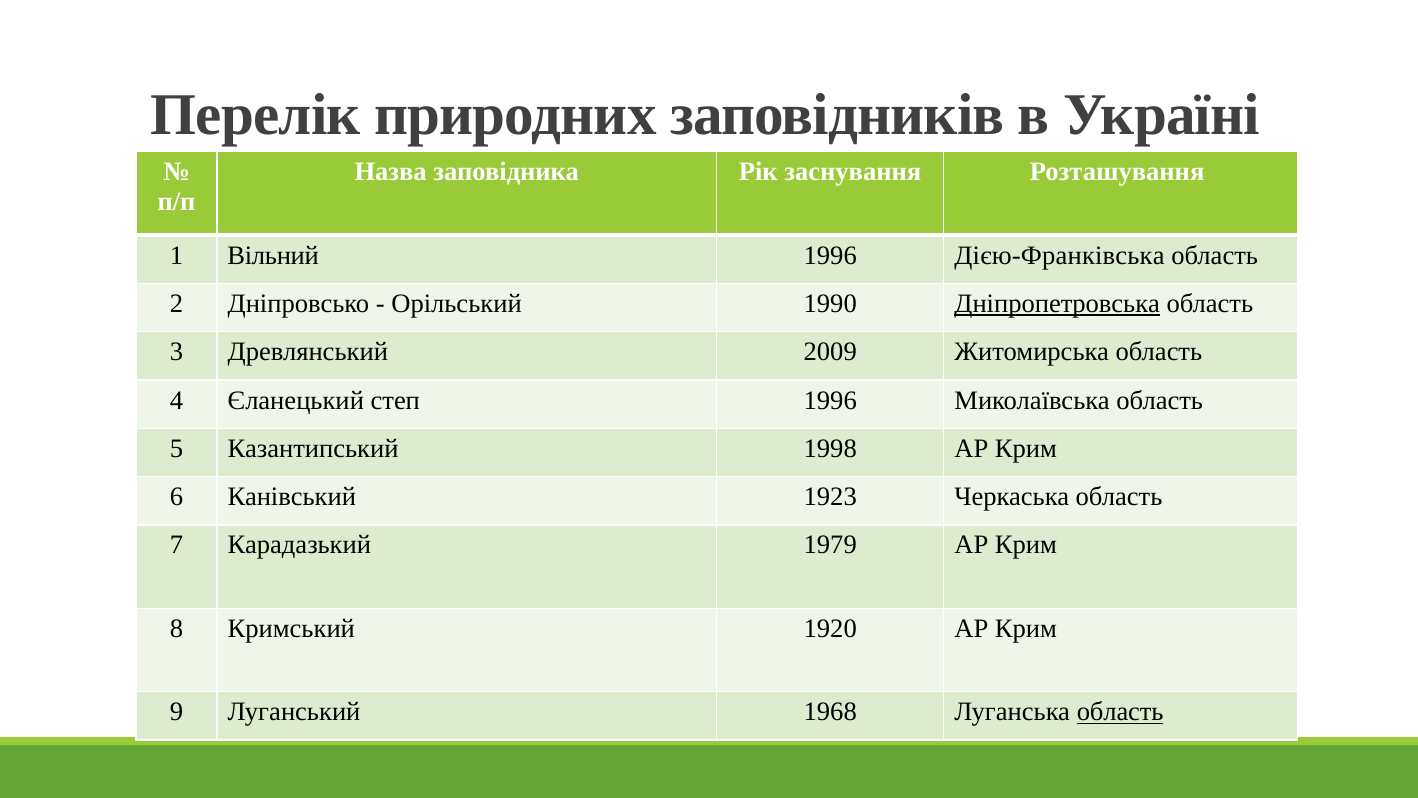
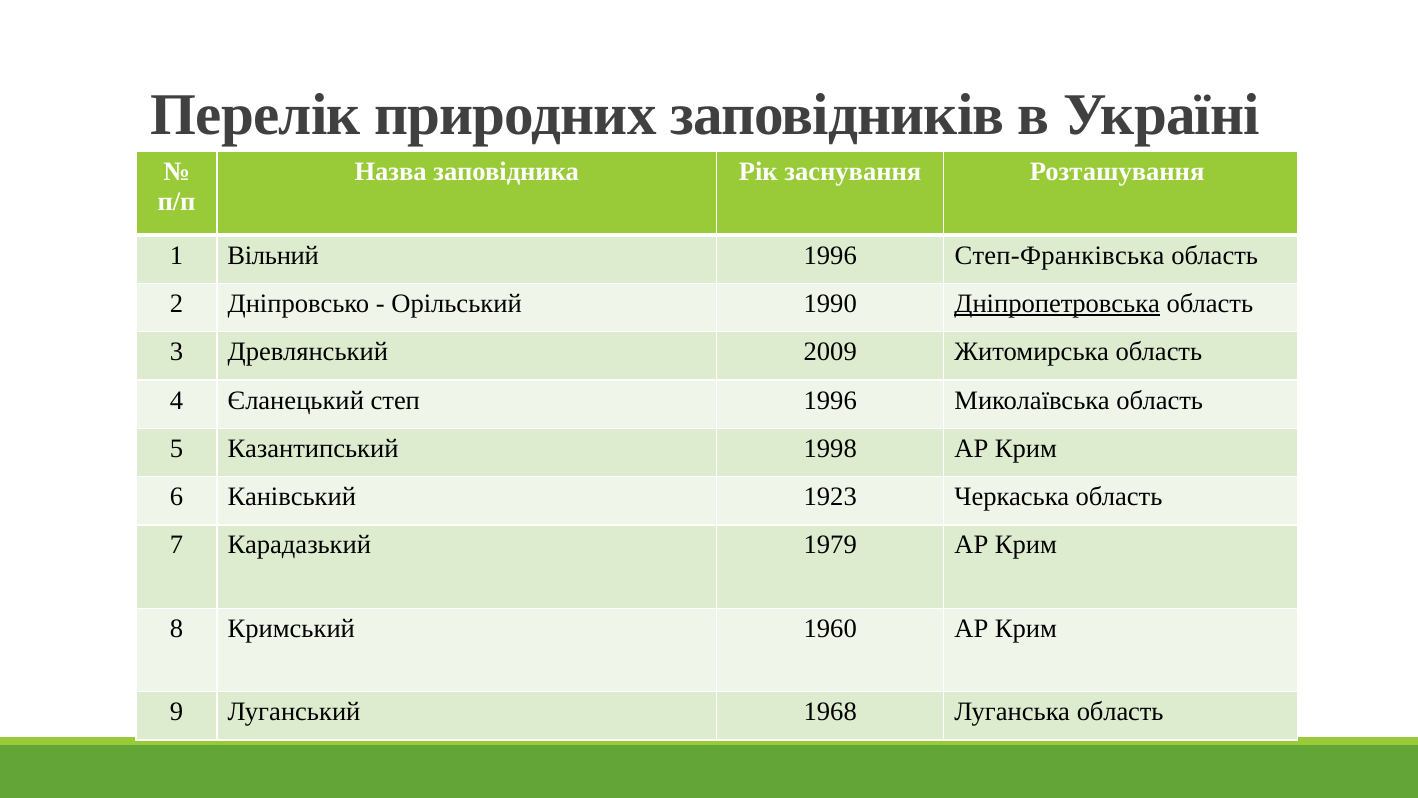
Дією-Франківська: Дією-Франківська -> Степ-Франківська (1059, 255)
1920: 1920 -> 1960 (830, 628)
область underline: present -> none (1120, 712)
